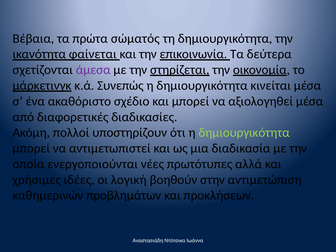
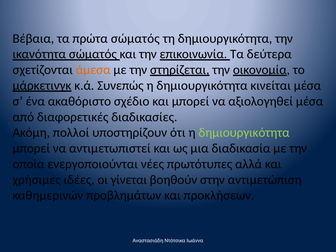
ικανότητα φαίνεται: φαίνεται -> σώματός (93, 54)
άμεσα colour: purple -> orange (93, 70)
λογική: λογική -> γίνεται (129, 180)
